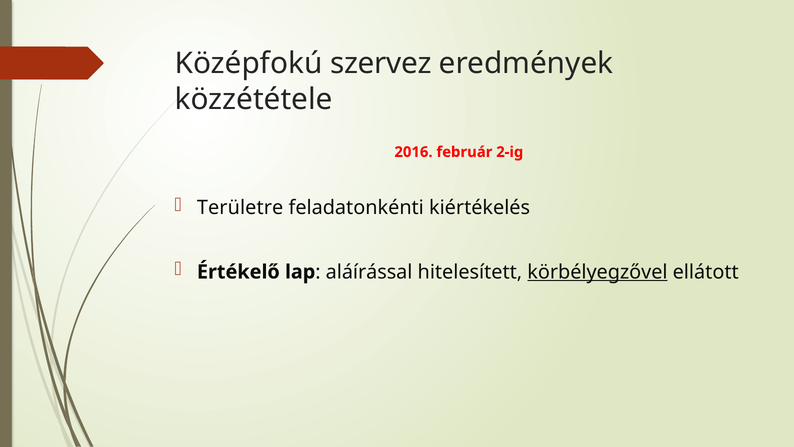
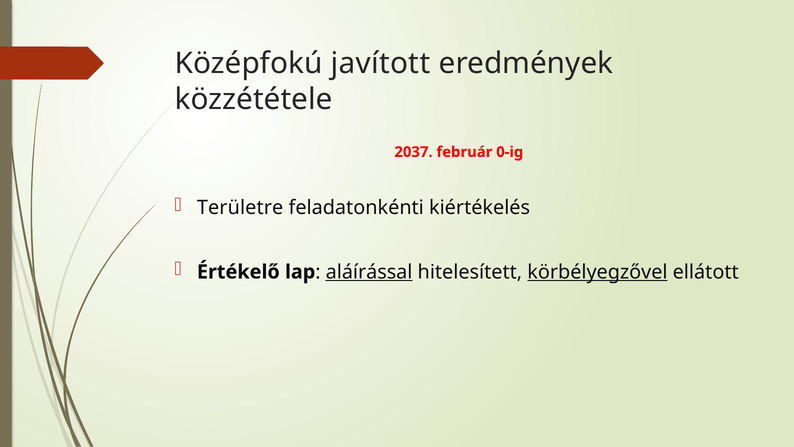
szervez: szervez -> javított (381, 64)
2016: 2016 -> 2037 (414, 152)
2-ig: 2-ig -> 0-ig (510, 152)
aláírással underline: none -> present (369, 272)
